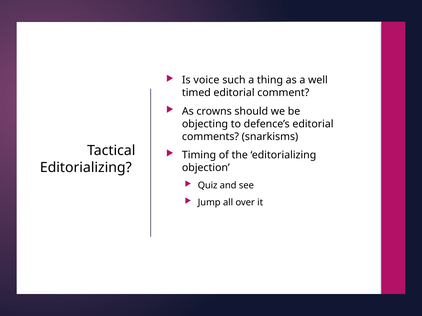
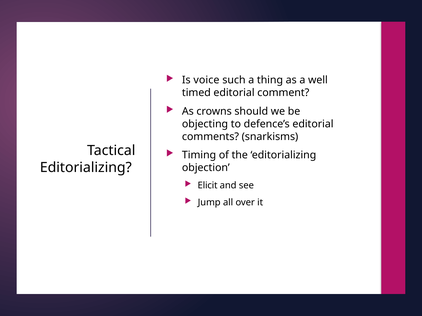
Quiz: Quiz -> Elicit (208, 186)
